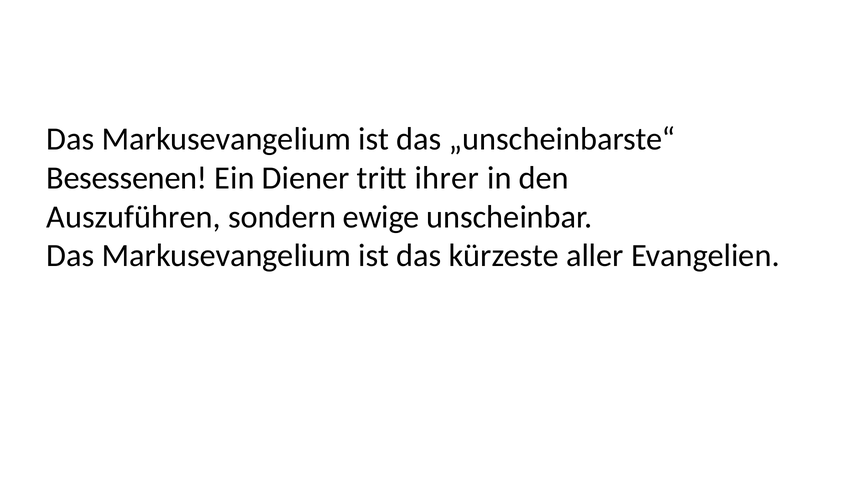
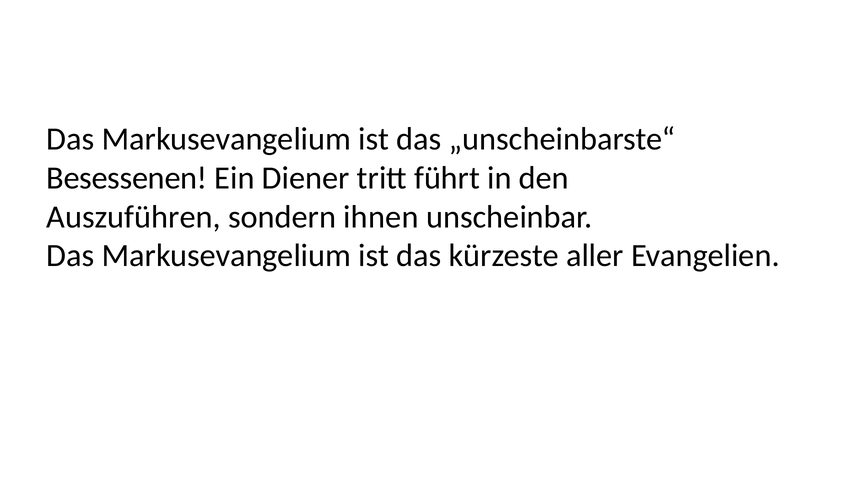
ihrer: ihrer -> führt (447, 178)
ewige: ewige -> ihnen (381, 217)
